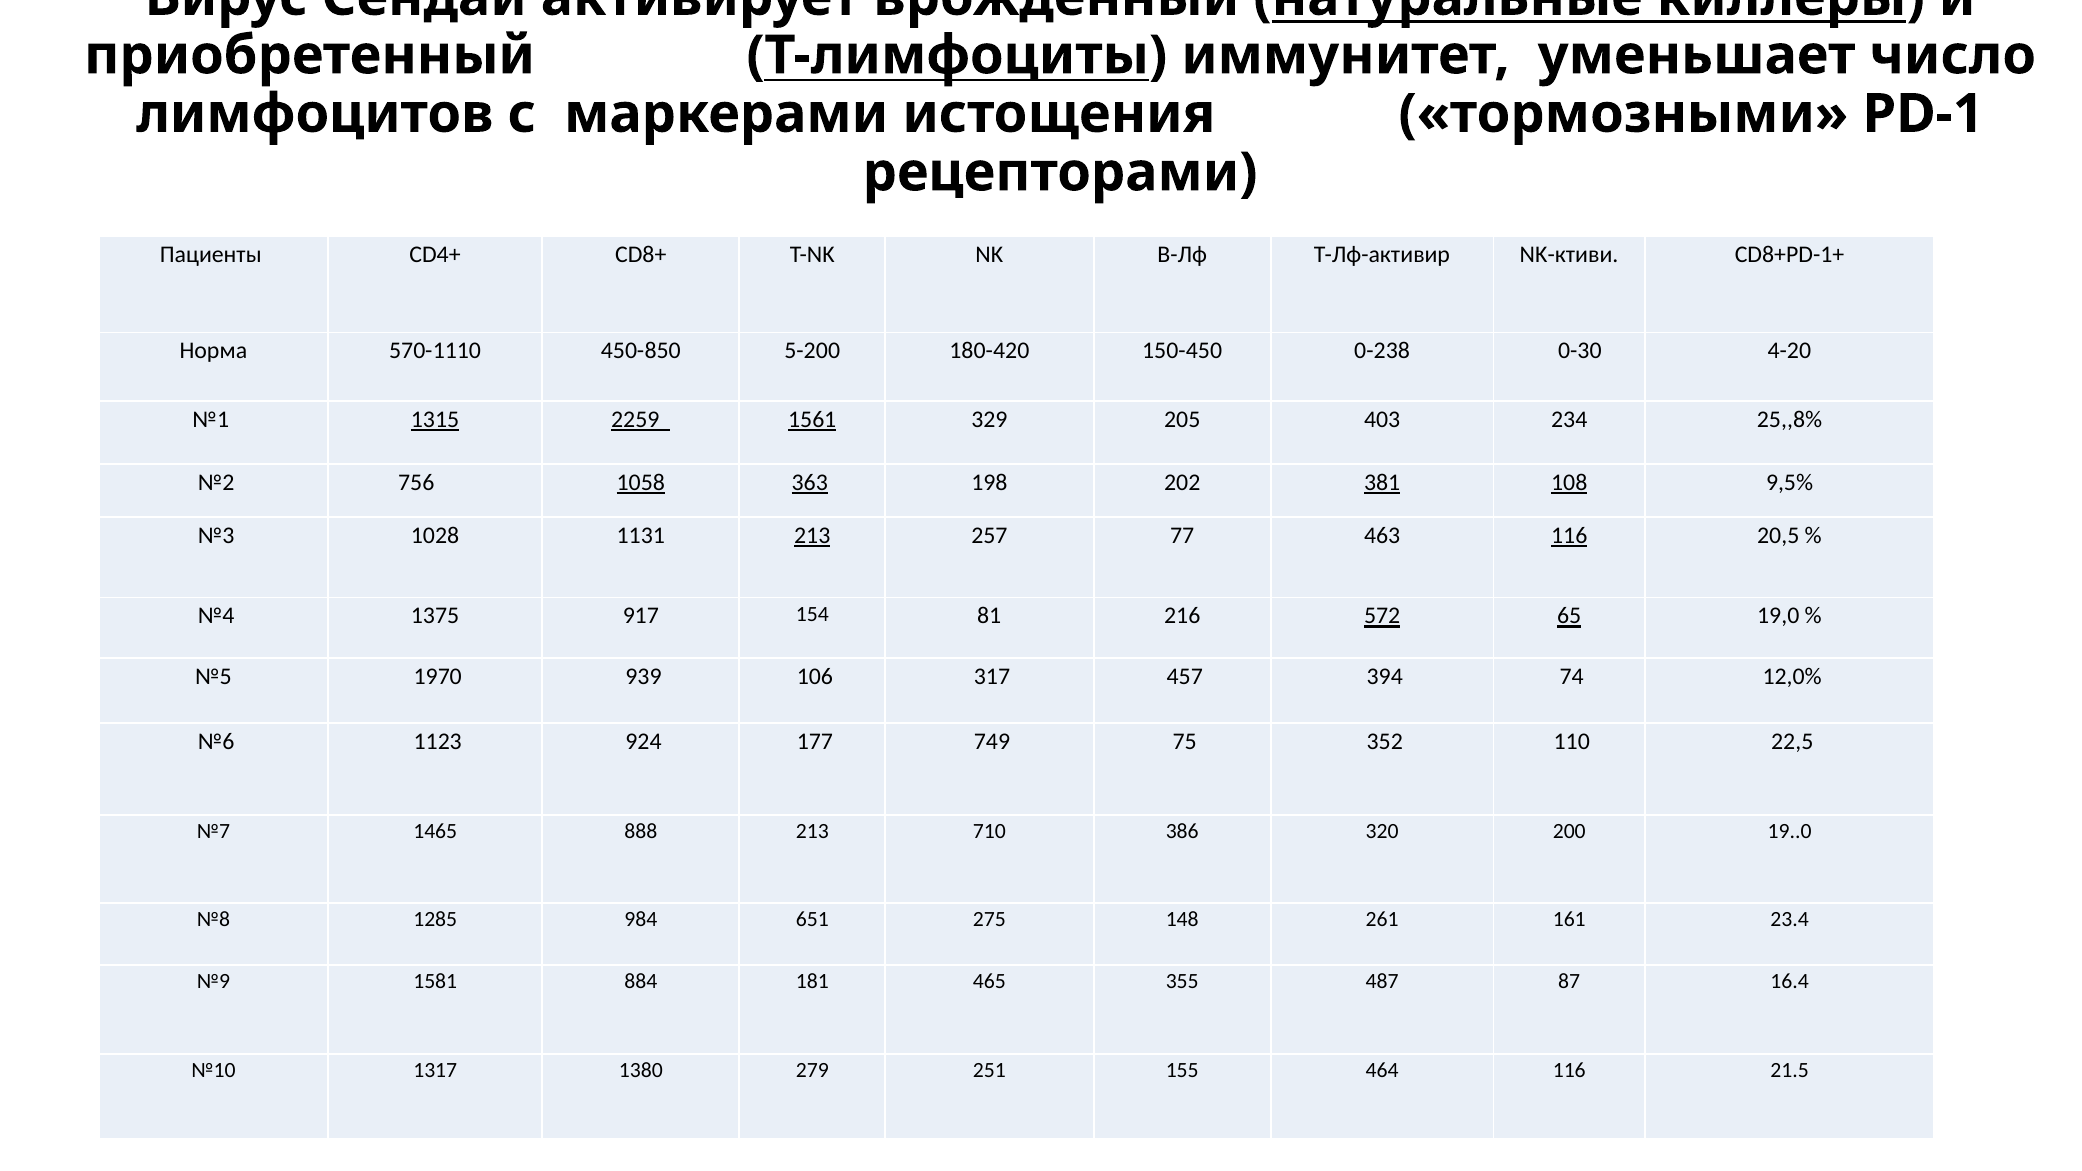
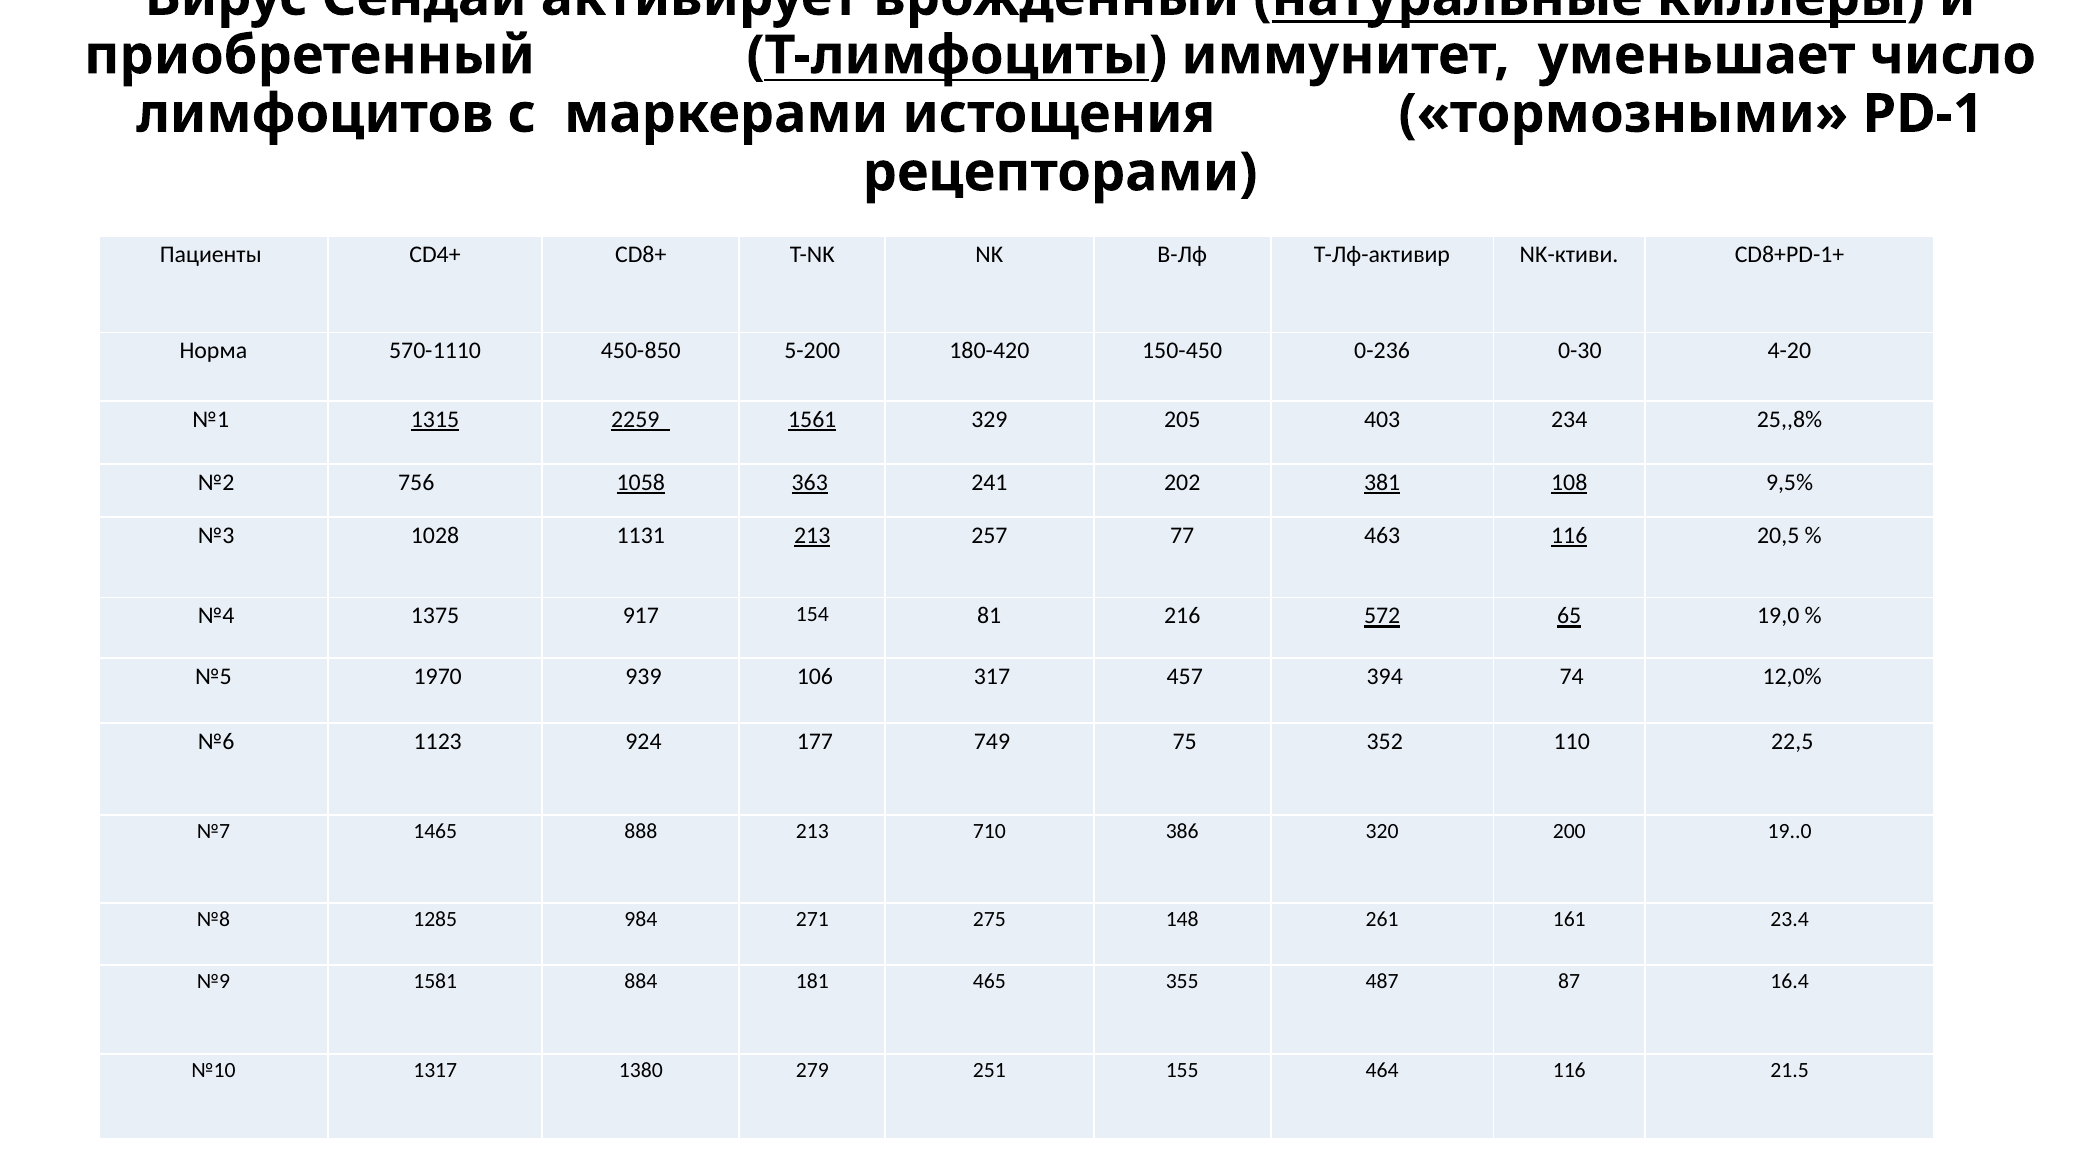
0-238: 0-238 -> 0-236 (1382, 351)
198: 198 -> 241 (989, 483)
651: 651 -> 271 (812, 920)
